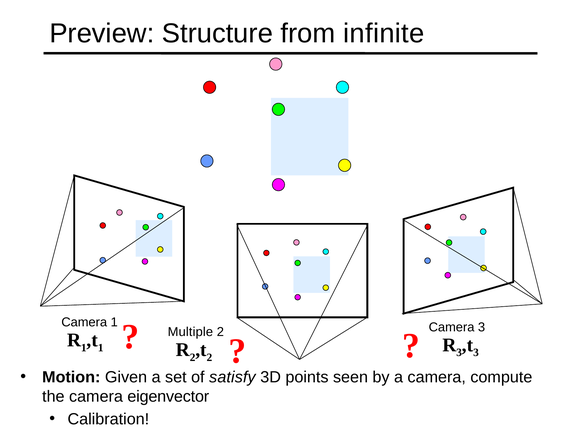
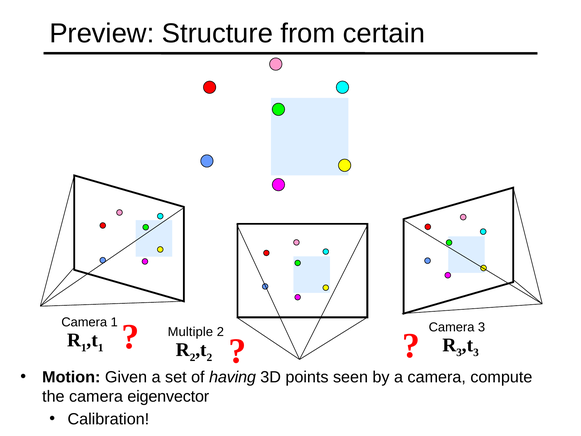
infinite: infinite -> certain (384, 33)
satisfy: satisfy -> having (233, 377)
